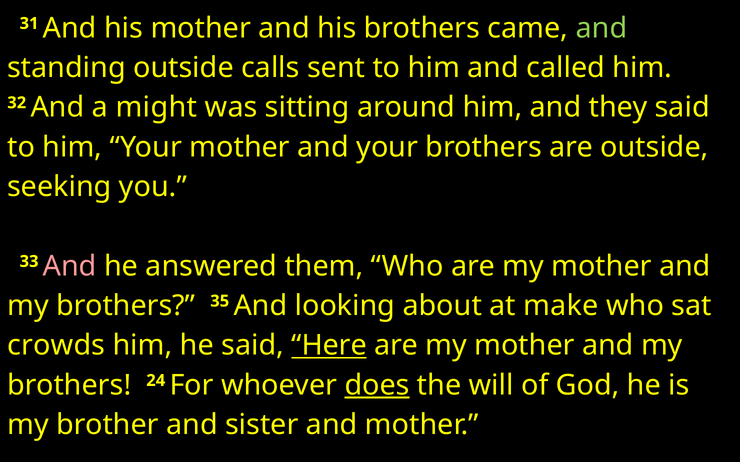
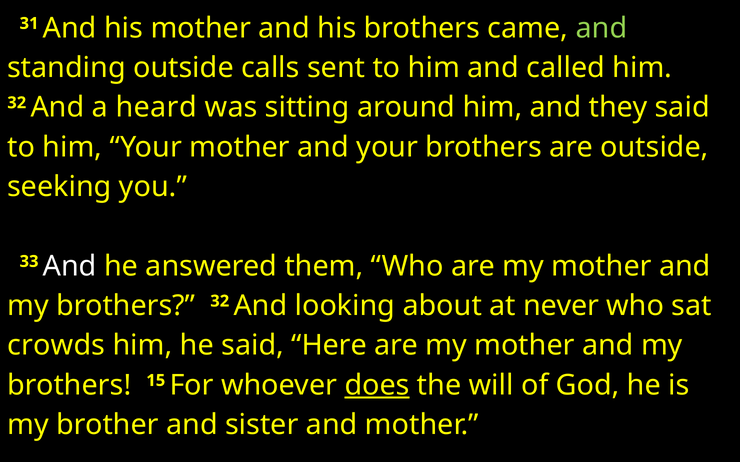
might: might -> heard (156, 108)
And colour: pink -> white (70, 266)
brothers 35: 35 -> 32 (220, 301)
make: make -> never (561, 306)
Here underline: present -> none (329, 346)
24: 24 -> 15 (156, 381)
